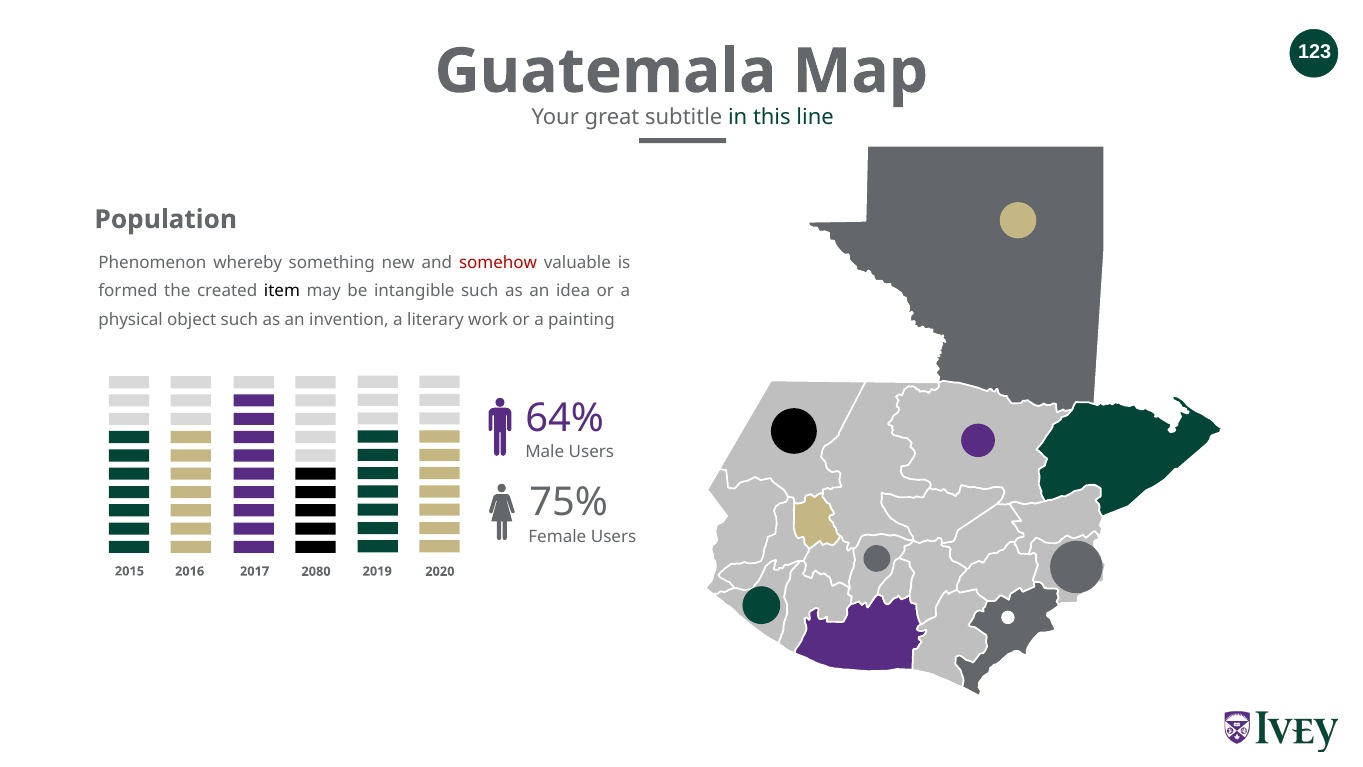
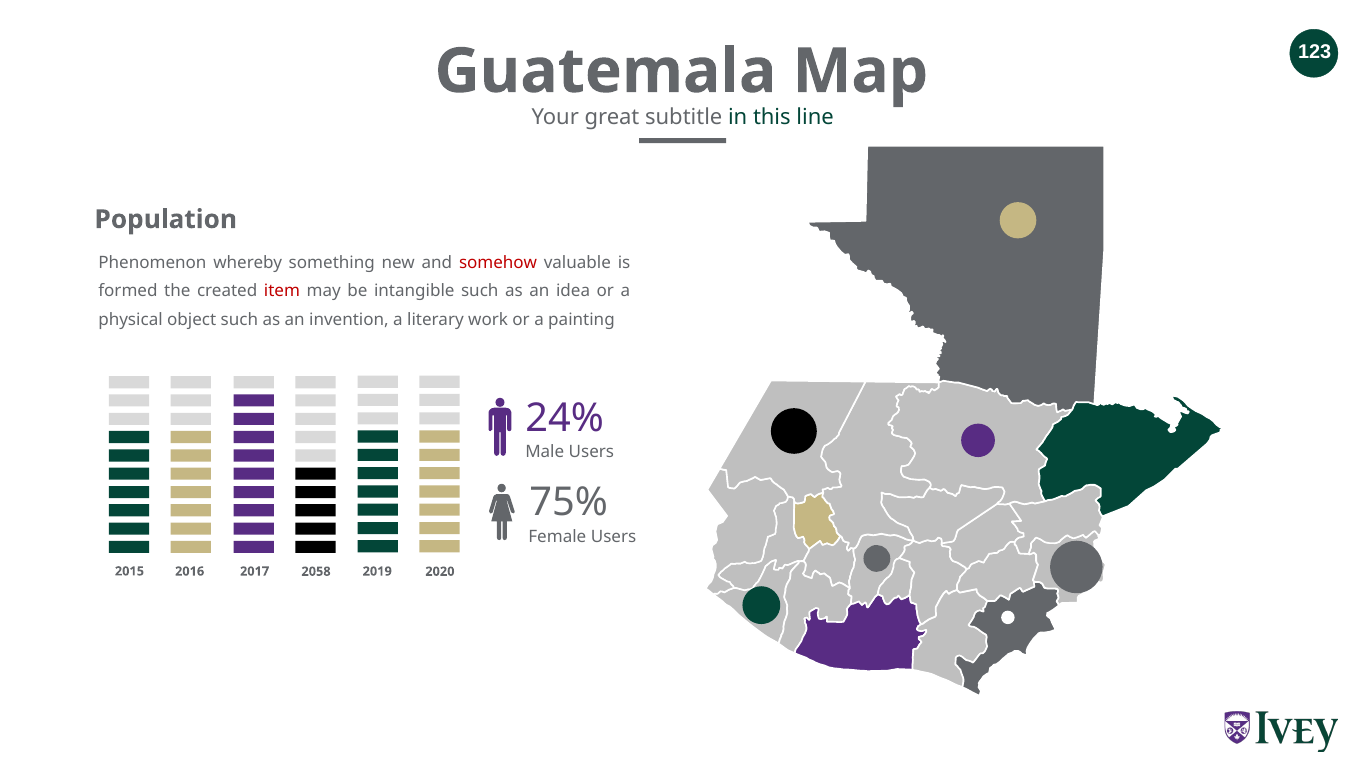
item colour: black -> red (282, 291)
64%: 64% -> 24% (565, 418)
2080: 2080 -> 2058 (316, 571)
